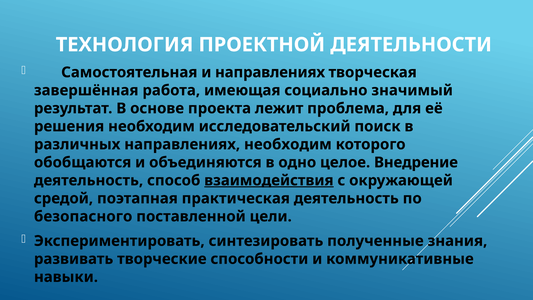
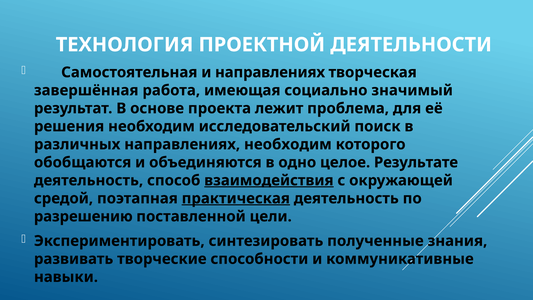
Внедрение: Внедрение -> Результате (416, 162)
практическая underline: none -> present (236, 198)
безопасного: безопасного -> разрешению (83, 216)
